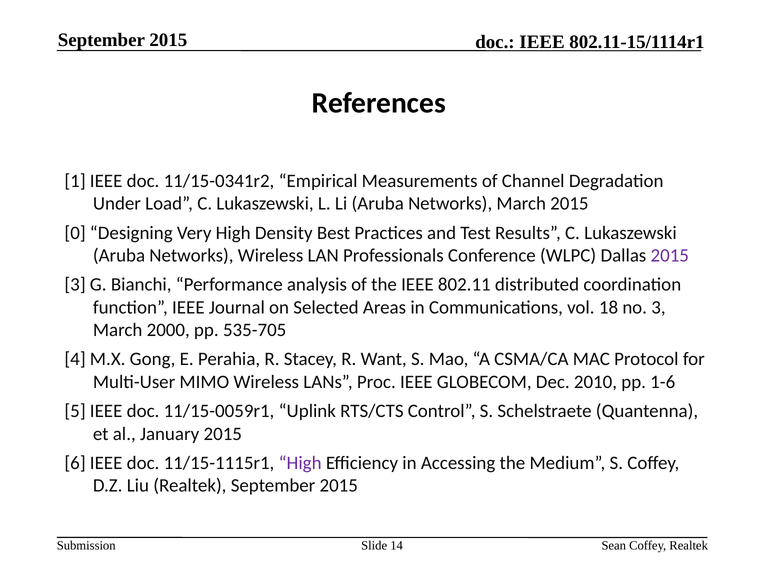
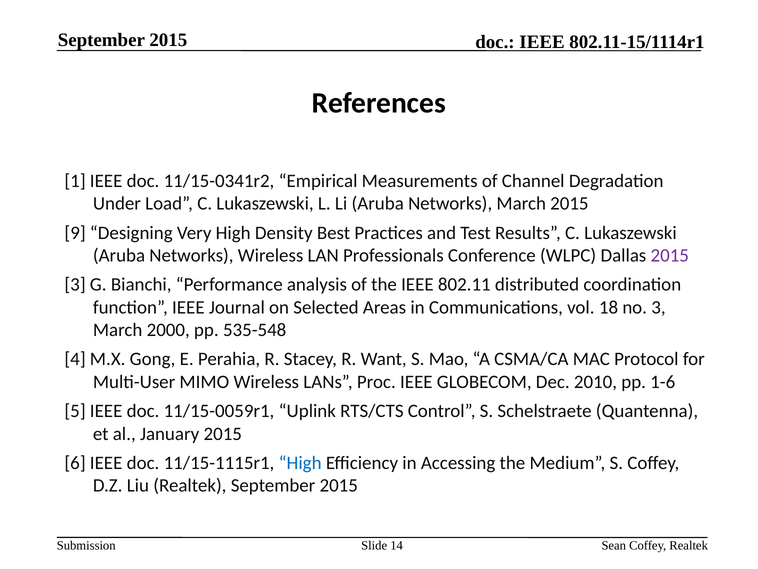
0: 0 -> 9 (75, 233)
535-705: 535-705 -> 535-548 (255, 330)
High colour: purple -> blue (300, 463)
